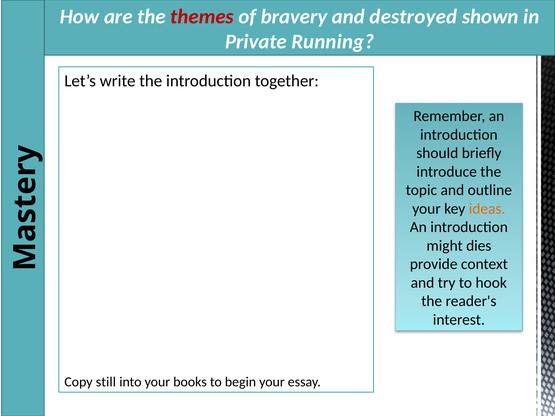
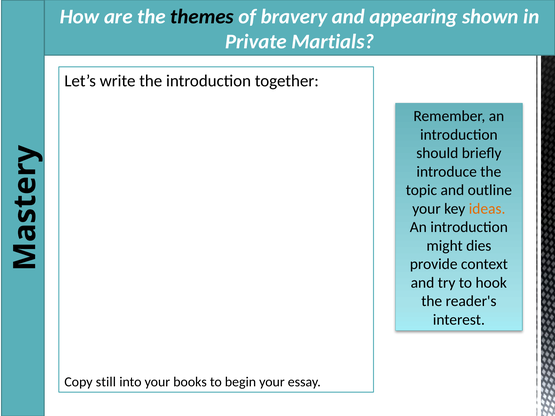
themes colour: red -> black (202, 17)
destroyed: destroyed -> appearing (413, 17)
Running: Running -> Martials (333, 42)
